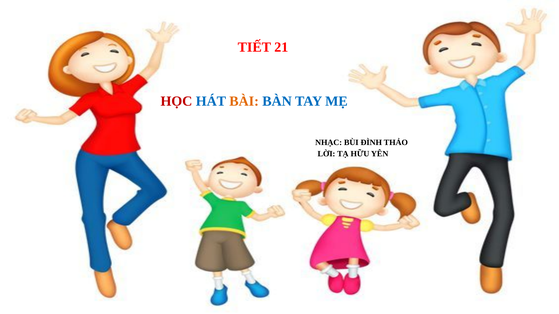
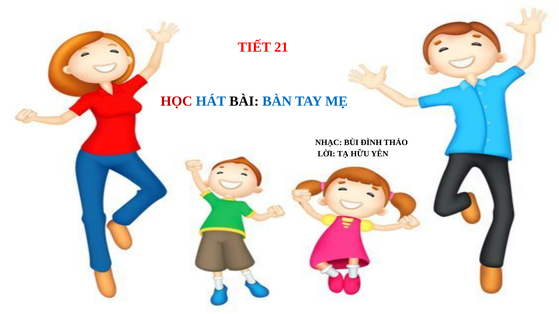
BÀI colour: orange -> black (244, 101)
